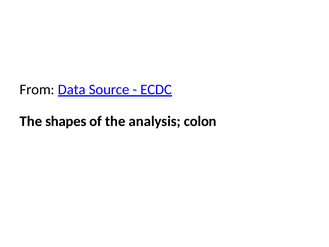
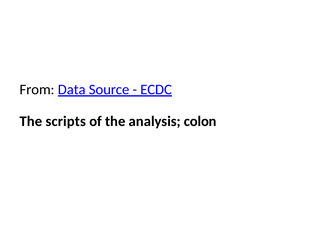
shapes: shapes -> scripts (66, 121)
